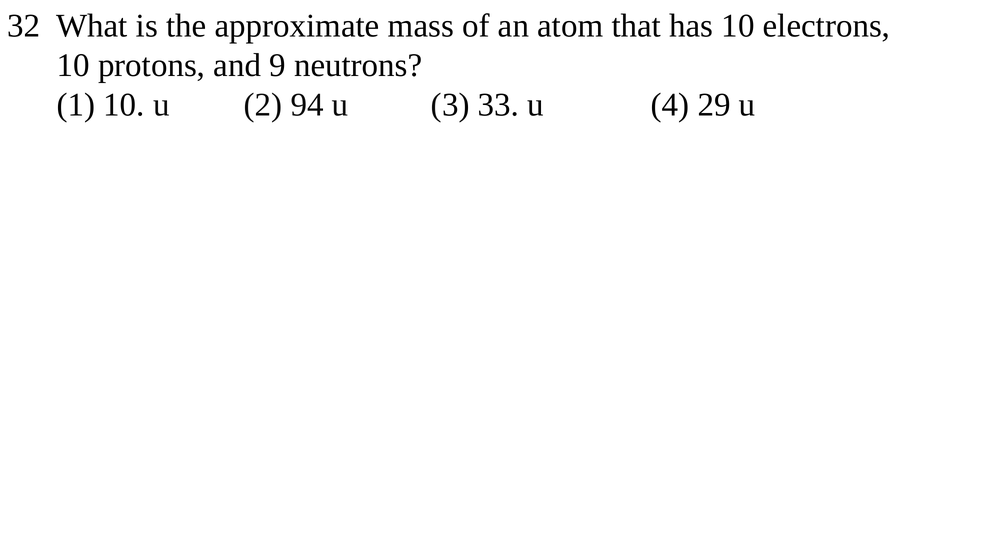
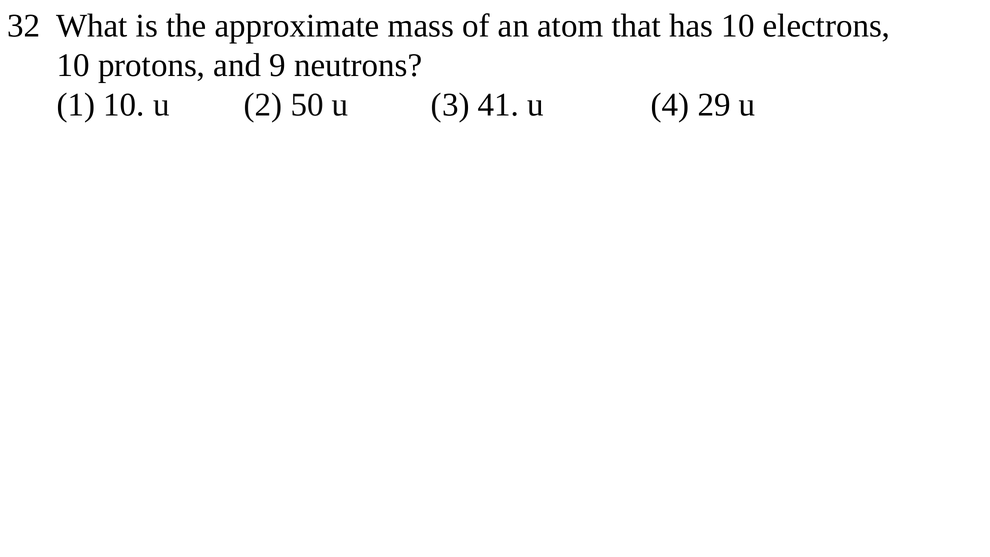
94: 94 -> 50 (307, 105)
33: 33 -> 41 (499, 105)
